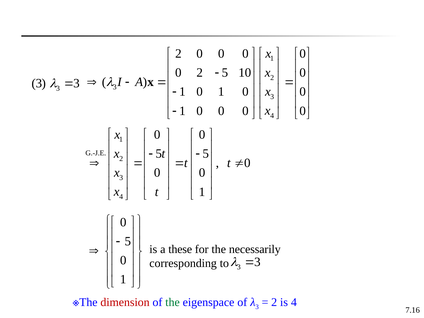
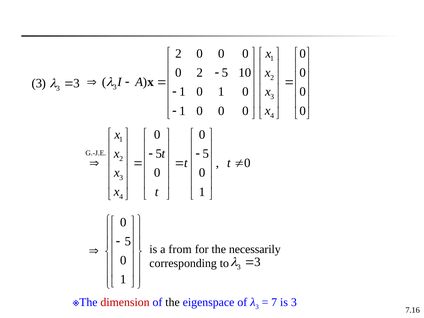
these: these -> from (180, 249)
the colour: green -> black (173, 302)
2: 2 -> 7 (274, 302)
is 4: 4 -> 3 (294, 302)
